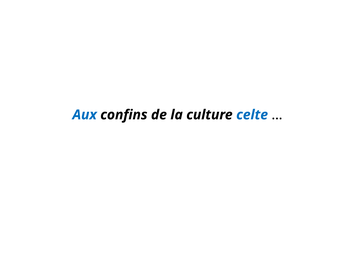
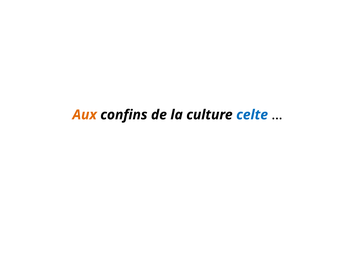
Aux colour: blue -> orange (85, 114)
